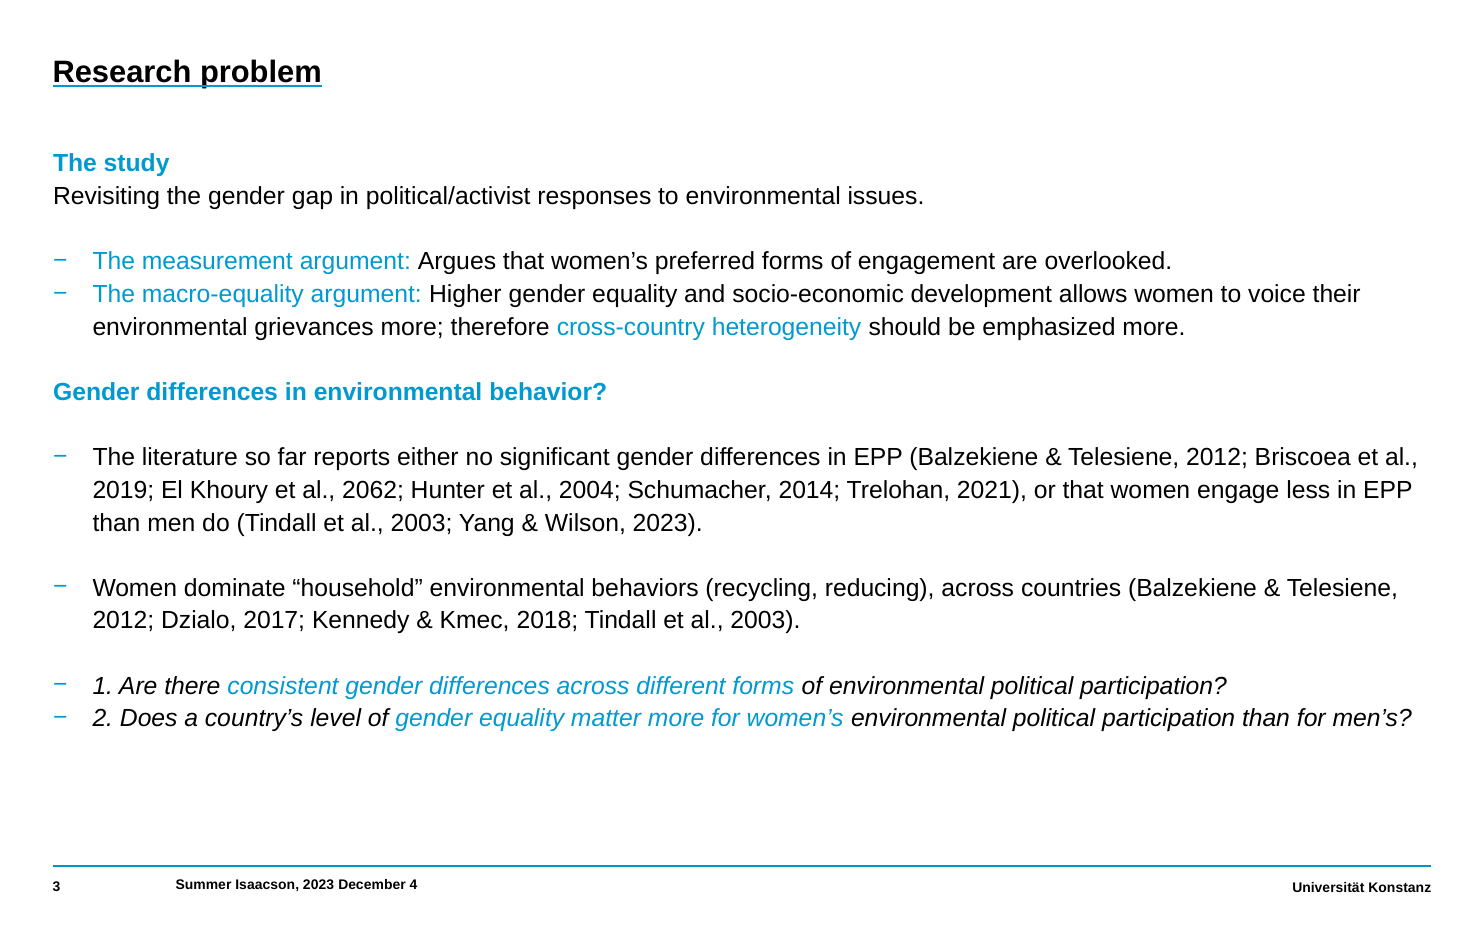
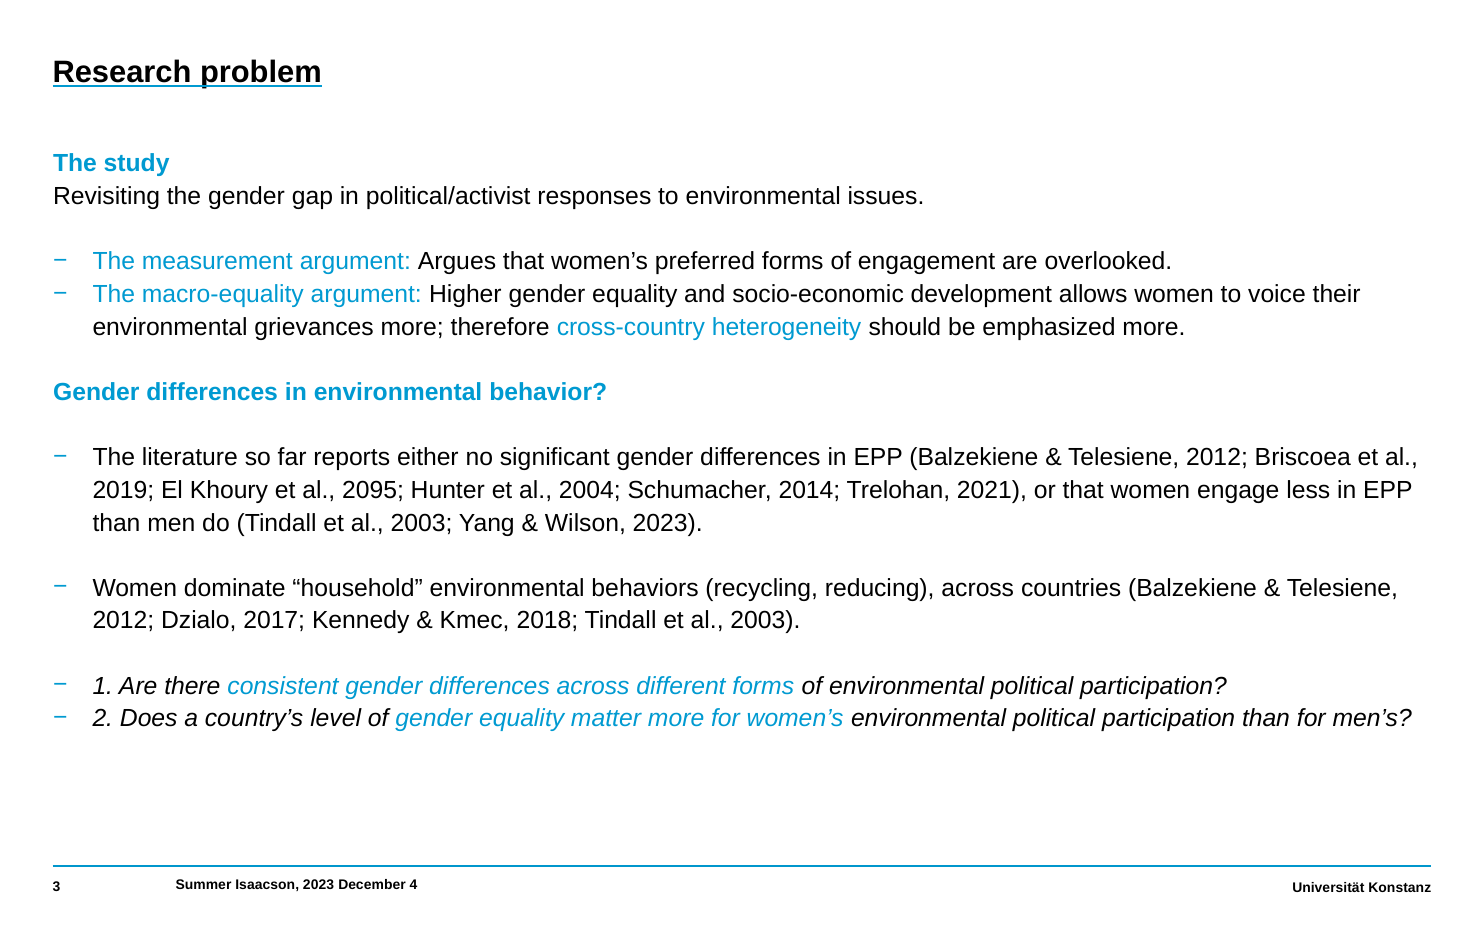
2062: 2062 -> 2095 (373, 490)
